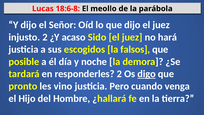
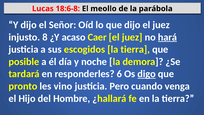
injusto 2: 2 -> 8 (45, 37)
Sido: Sido -> Caer (97, 37)
hará underline: none -> present (167, 37)
escogidos la falsos: falsos -> tierra (135, 49)
responderles 2: 2 -> 6 (119, 74)
